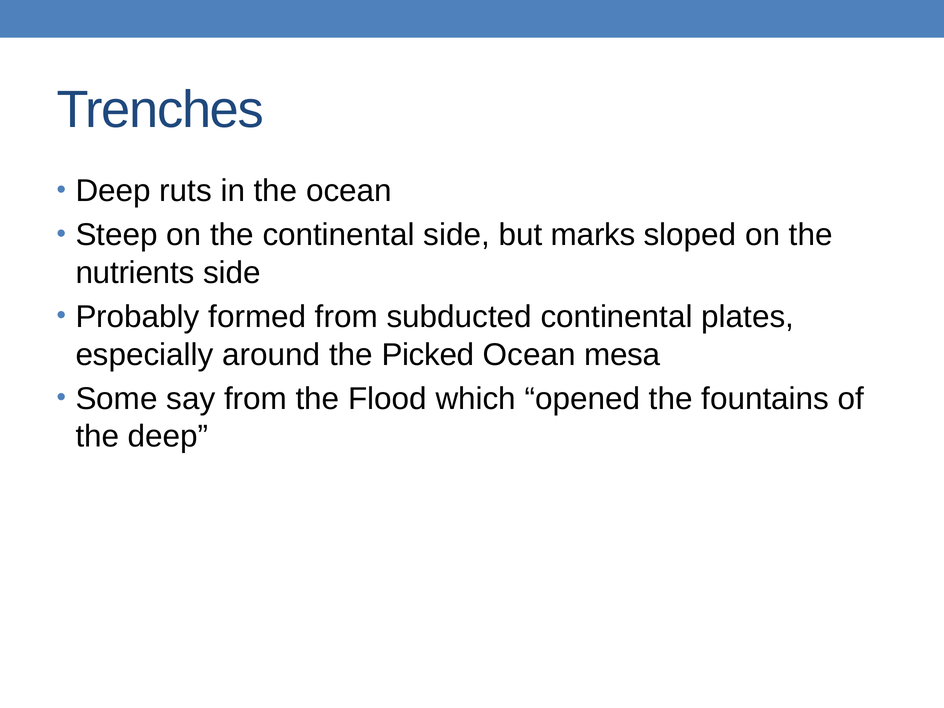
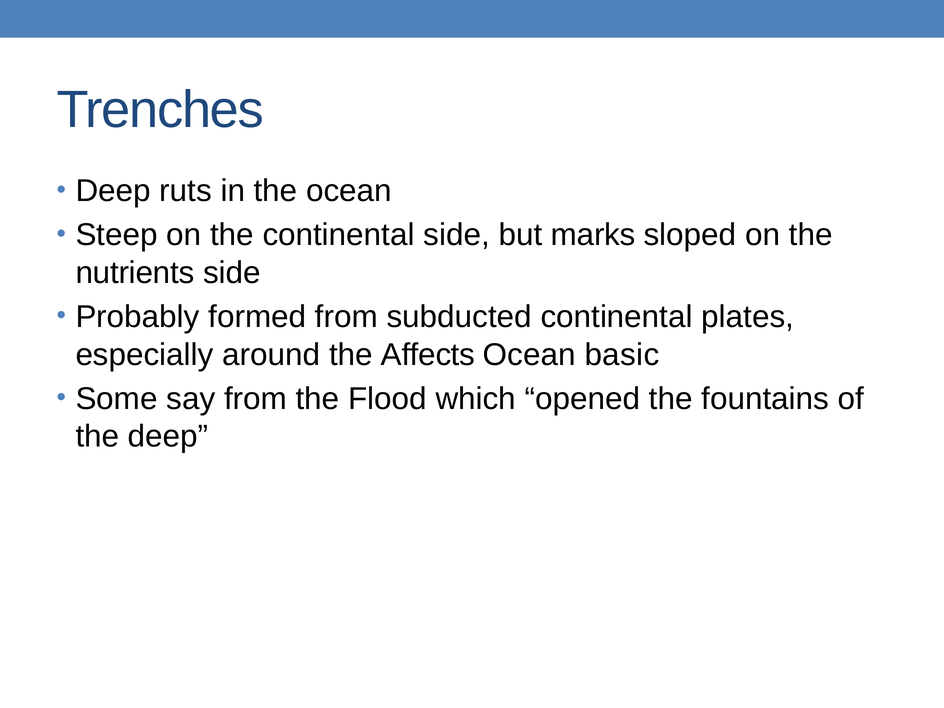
Picked: Picked -> Affects (428, 355)
mesa: mesa -> basic (622, 355)
